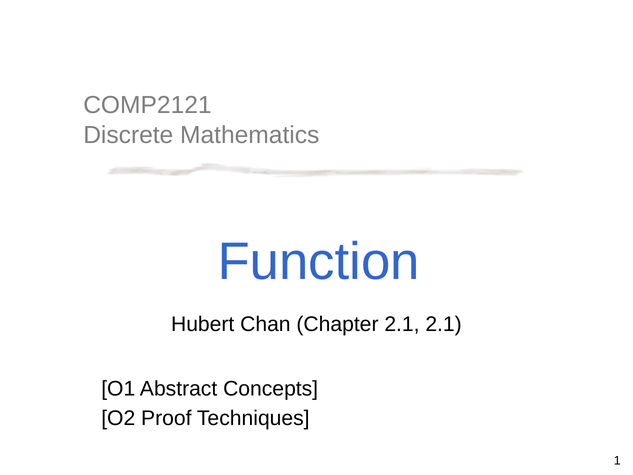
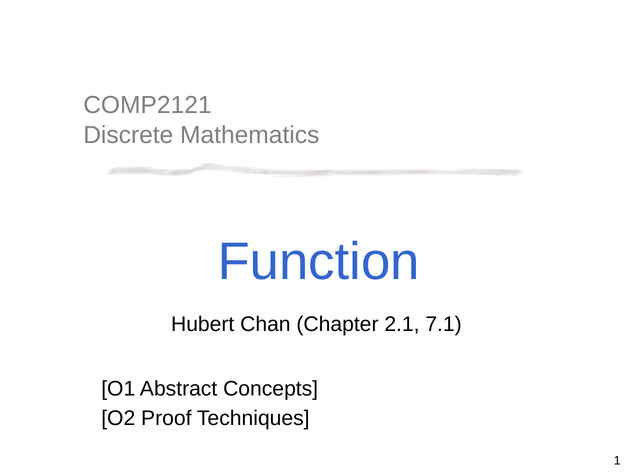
2.1 2.1: 2.1 -> 7.1 (444, 324)
